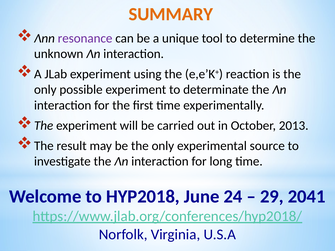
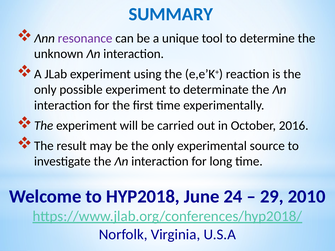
SUMMARY colour: orange -> blue (171, 14)
2013: 2013 -> 2016 (294, 126)
2041: 2041 -> 2010 (307, 197)
